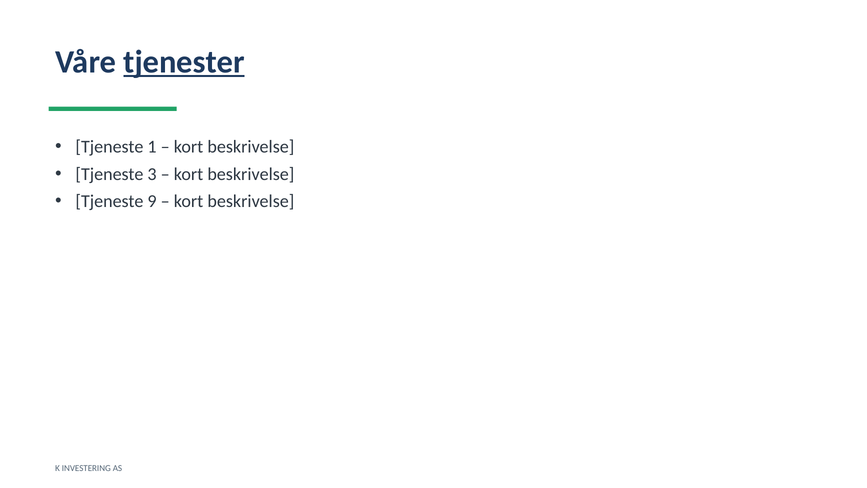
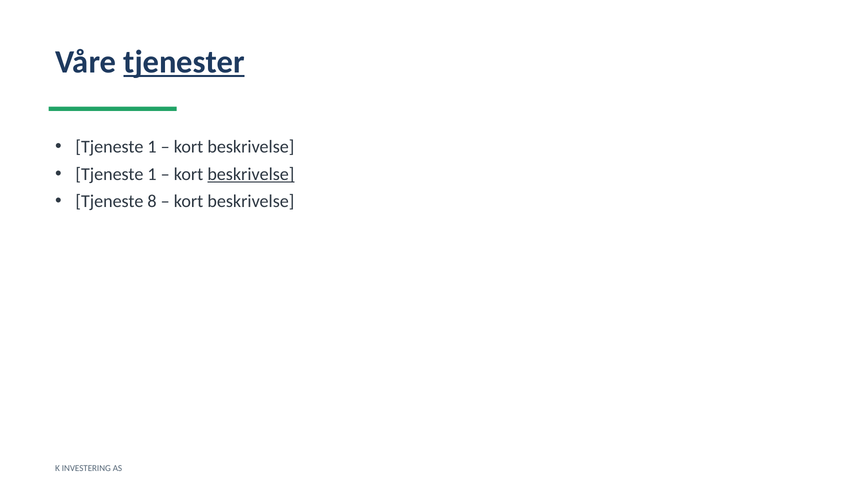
3: 3 -> 1 (152, 174)
beskrivelse underline: none -> present (251, 174)
9: 9 -> 8 (152, 201)
